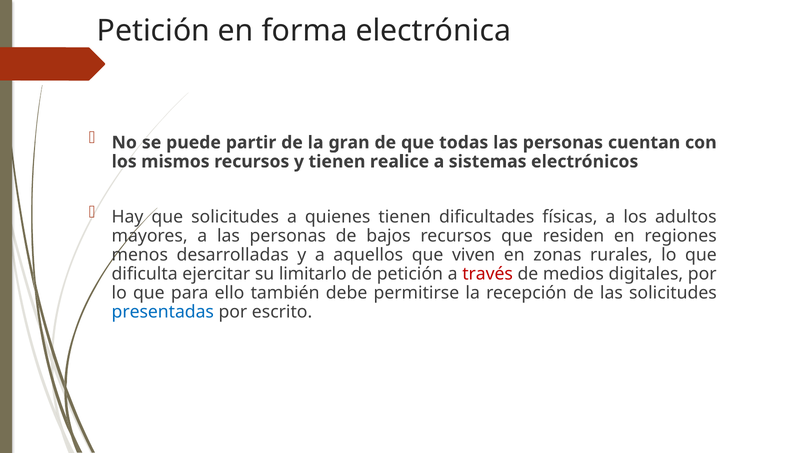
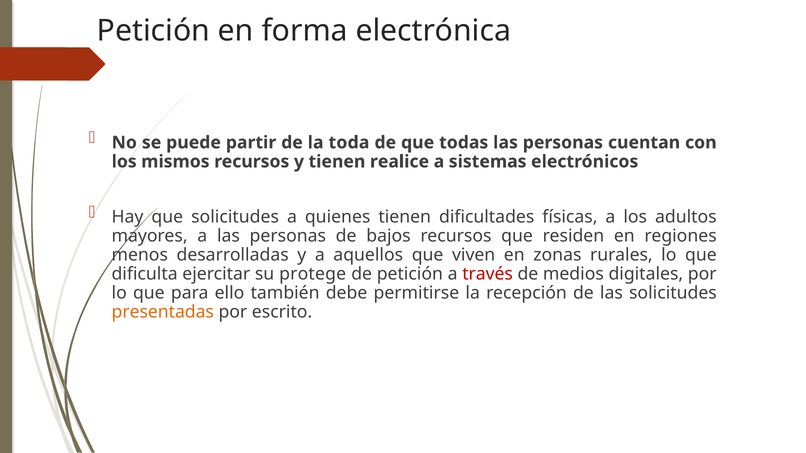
gran: gran -> toda (349, 143)
limitarlo: limitarlo -> protege (313, 274)
presentadas colour: blue -> orange (163, 312)
